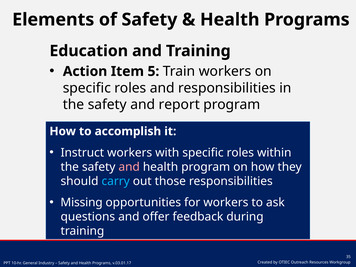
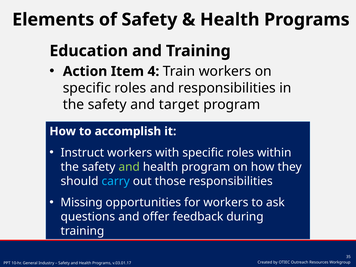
5: 5 -> 4 (153, 71)
report: report -> target (179, 105)
and colour: pink -> light green (129, 167)
